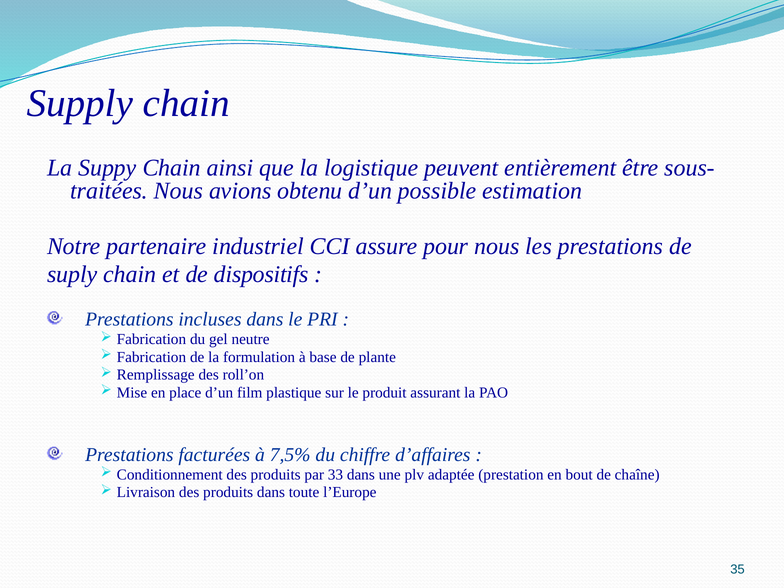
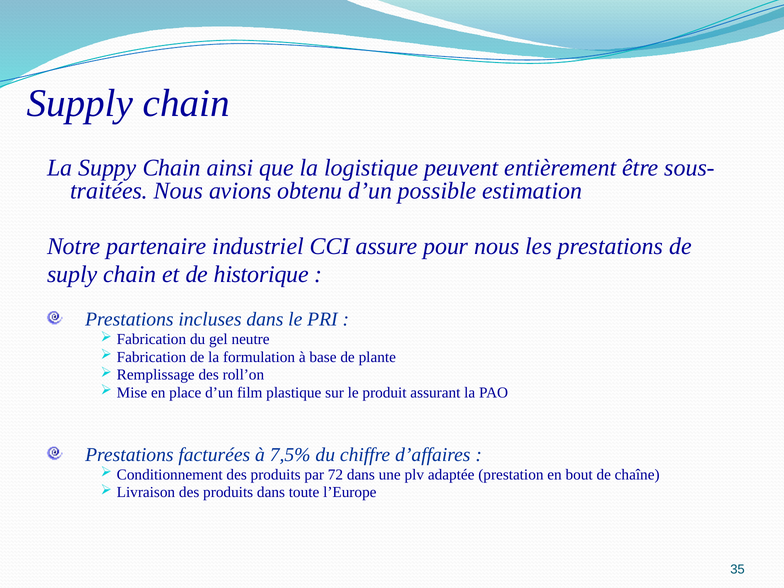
dispositifs: dispositifs -> historique (261, 274)
33: 33 -> 72 (335, 475)
